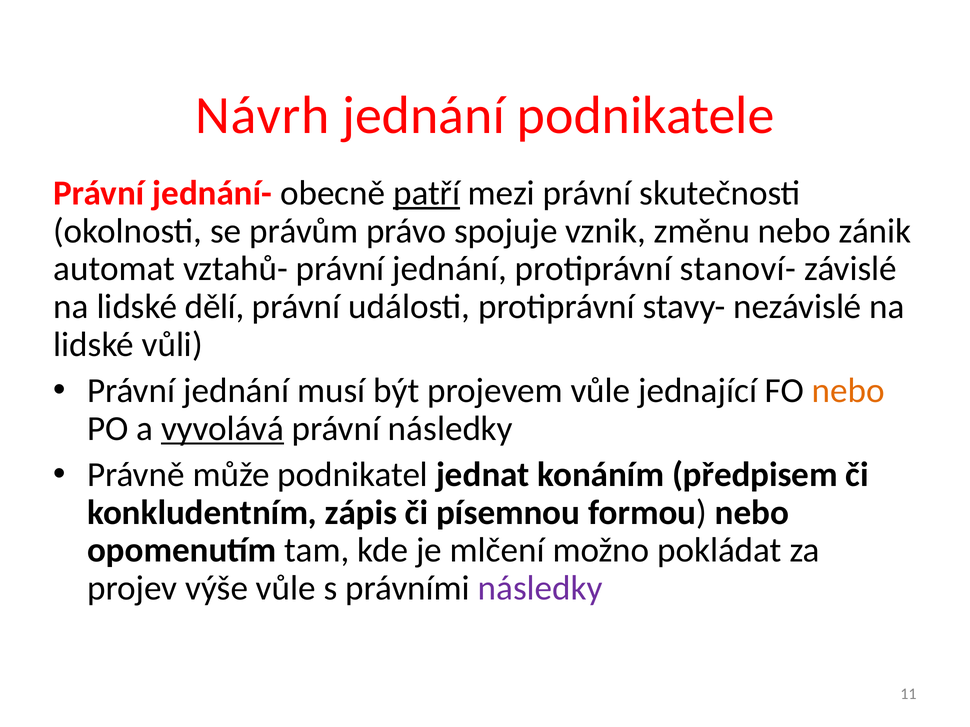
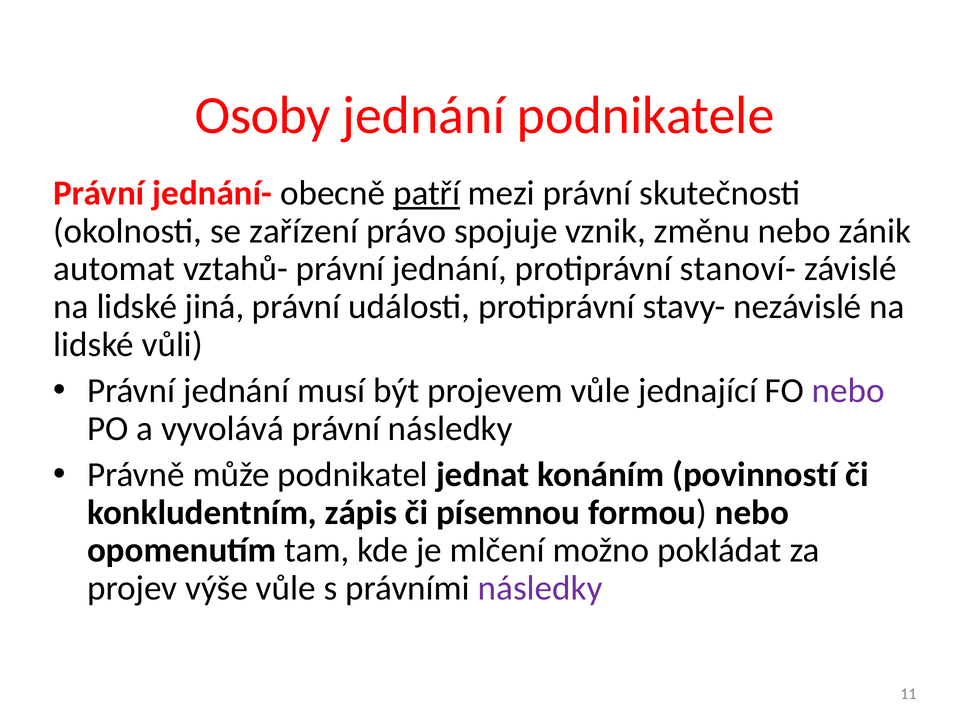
Návrh: Návrh -> Osoby (263, 116)
právům: právům -> zařízení (304, 231)
dělí: dělí -> jiná (215, 307)
nebo colour: orange -> purple (848, 391)
vyvolává underline: present -> none (223, 429)
předpisem: předpisem -> povinností (755, 475)
